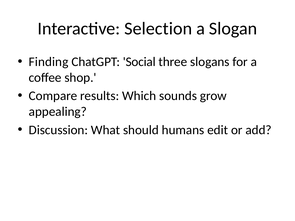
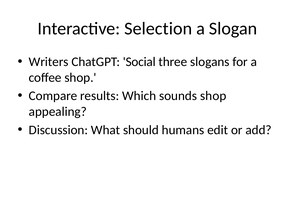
Finding: Finding -> Writers (49, 62)
sounds grow: grow -> shop (213, 96)
